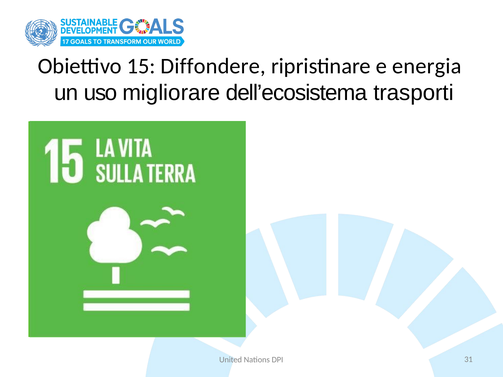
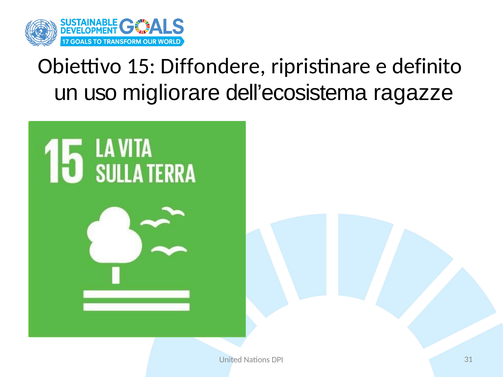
energia: energia -> definito (427, 66)
trasporti: trasporti -> ragazze (413, 93)
